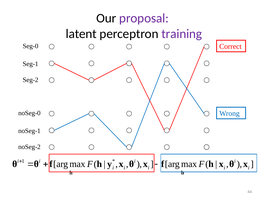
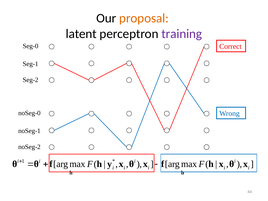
proposal colour: purple -> orange (144, 18)
